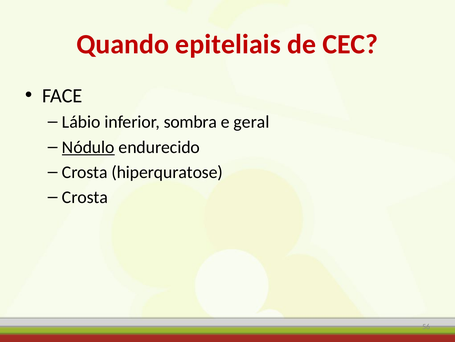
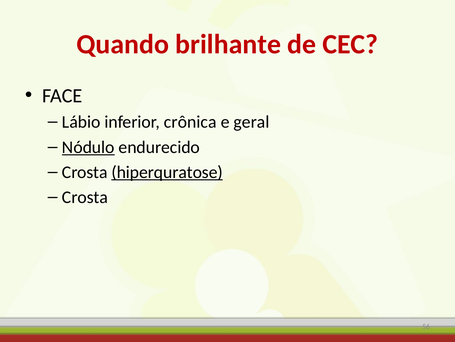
epiteliais: epiteliais -> brilhante (228, 44)
sombra: sombra -> crônica (190, 122)
hiperquratose underline: none -> present (167, 172)
